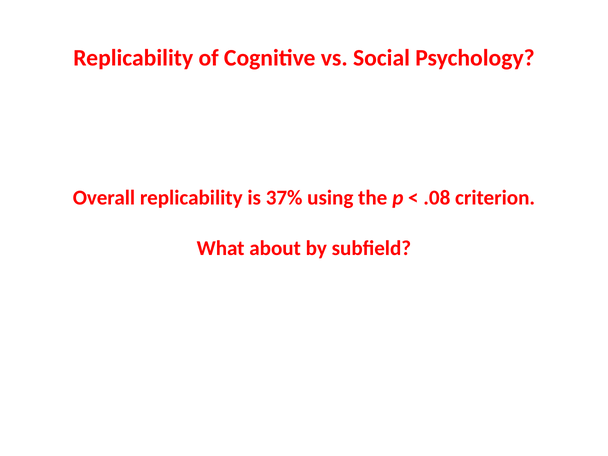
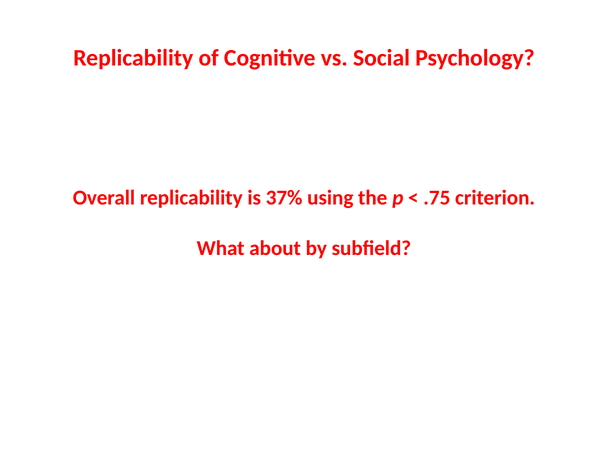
.08: .08 -> .75 (437, 198)
